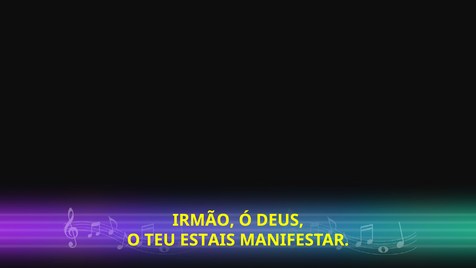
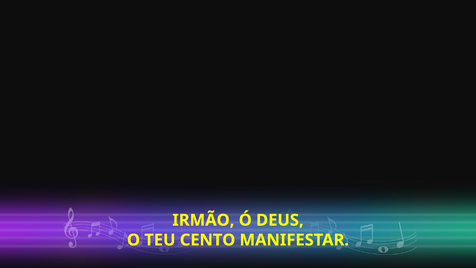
ESTAIS: ESTAIS -> CENTO (208, 240)
